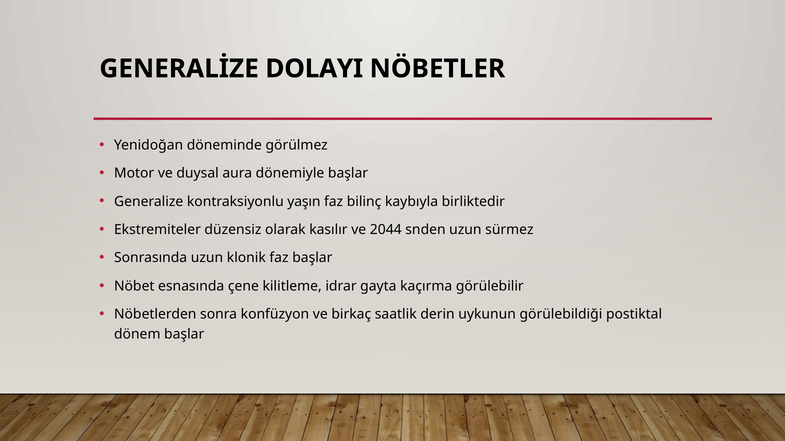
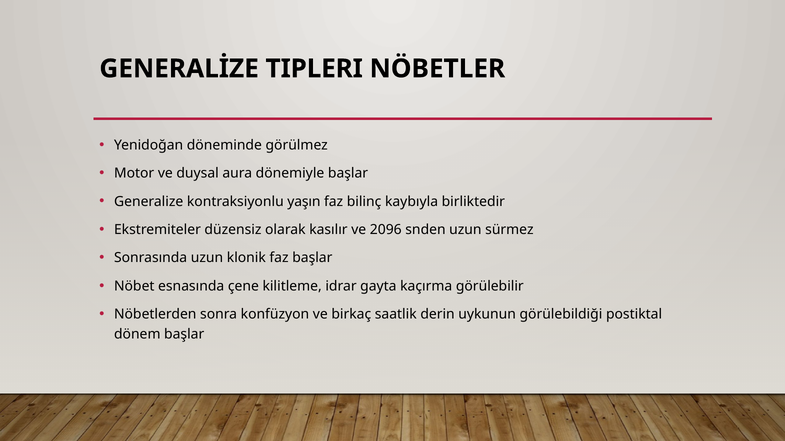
DOLAYI: DOLAYI -> TIPLERI (314, 69)
2044: 2044 -> 2096 (386, 230)
